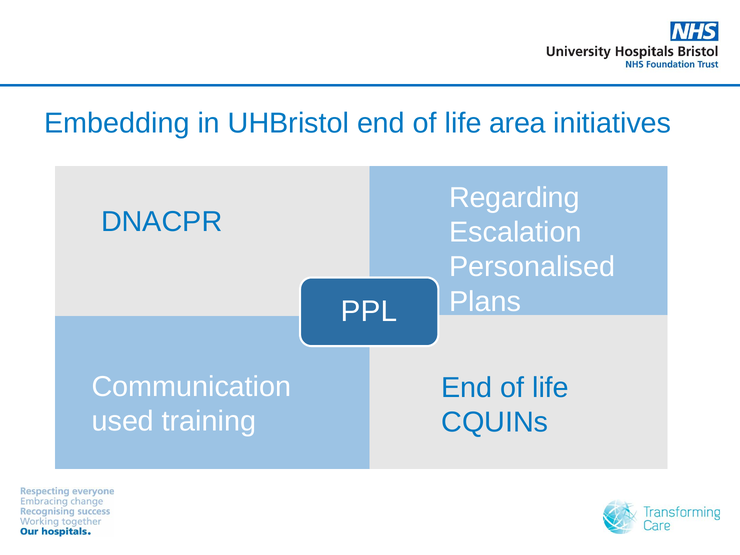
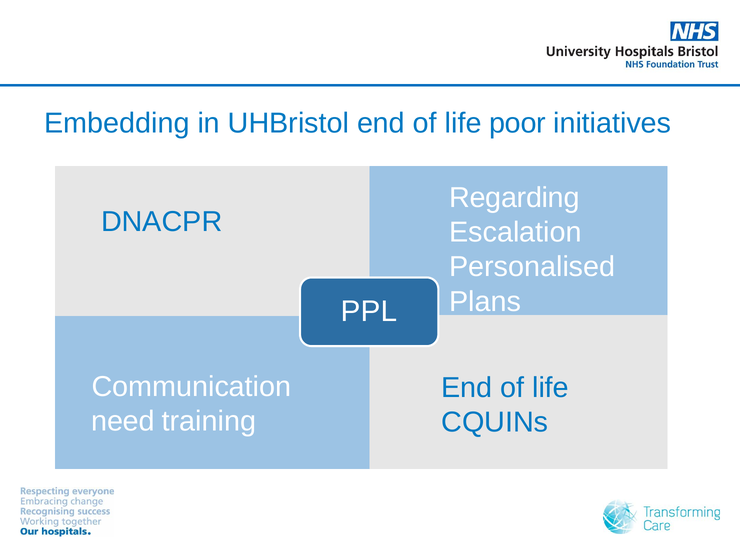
area: area -> poor (517, 123)
used: used -> need (123, 421)
